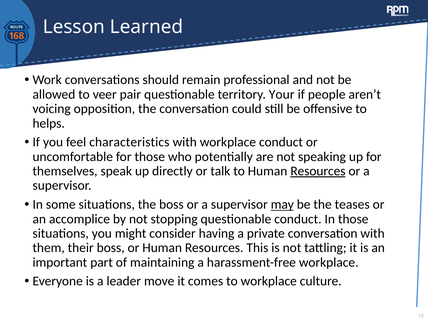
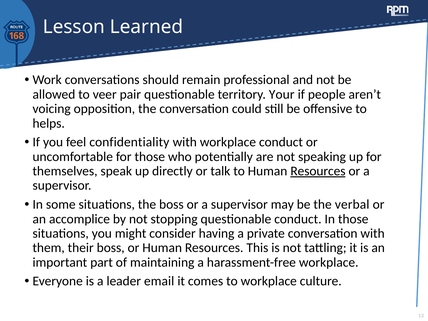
characteristics: characteristics -> confidentiality (129, 142)
may underline: present -> none (282, 204)
teases: teases -> verbal (352, 204)
move: move -> email (159, 281)
